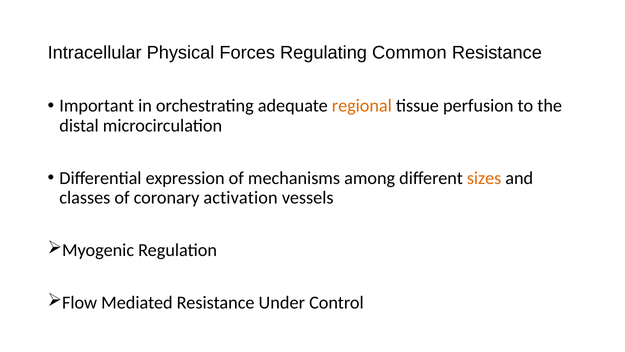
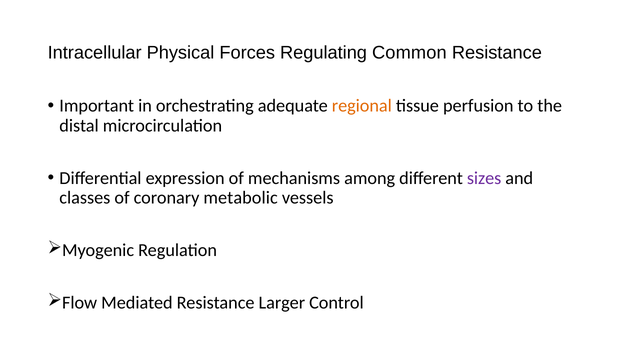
sizes colour: orange -> purple (484, 178)
activation: activation -> metabolic (241, 197)
Under: Under -> Larger (282, 302)
